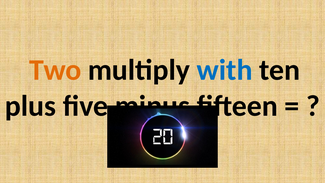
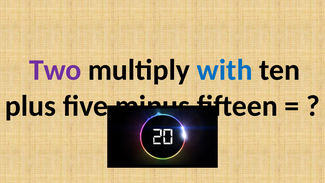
Two colour: orange -> purple (55, 70)
